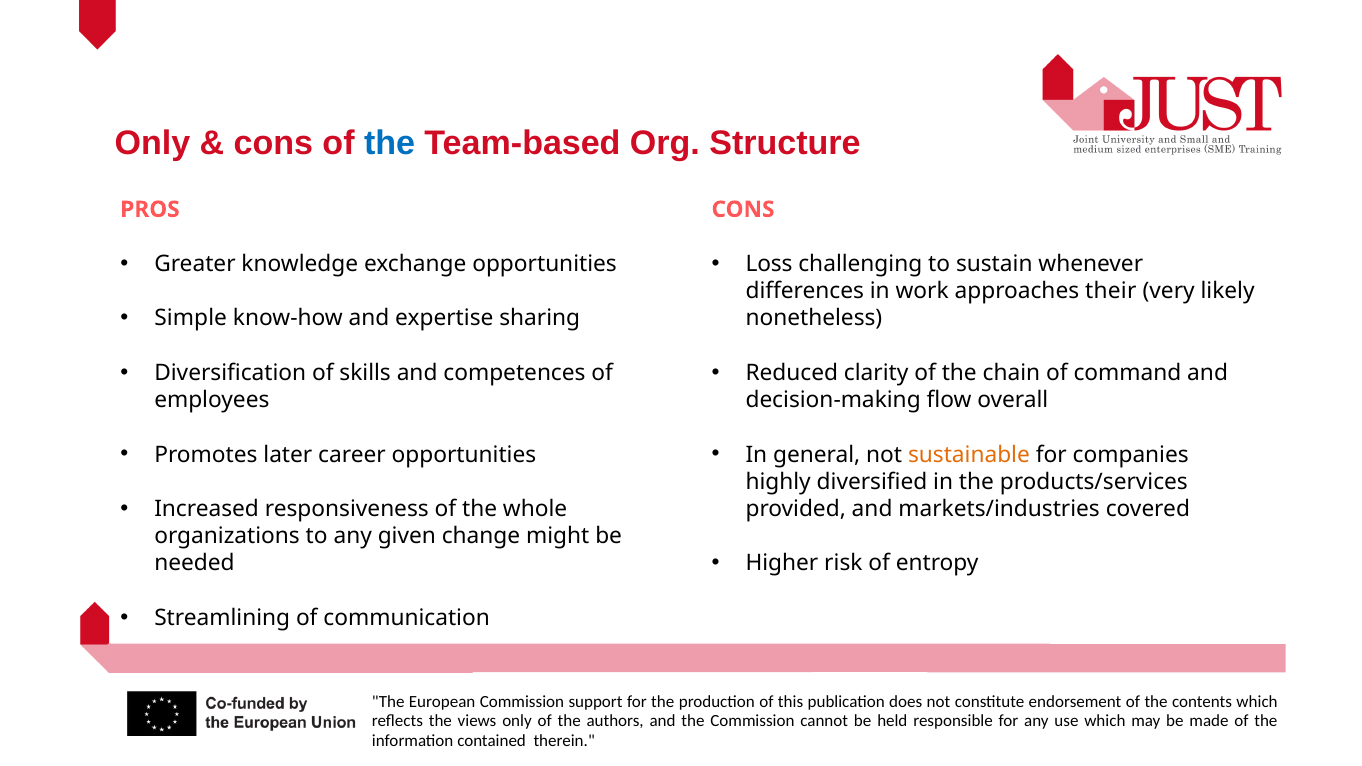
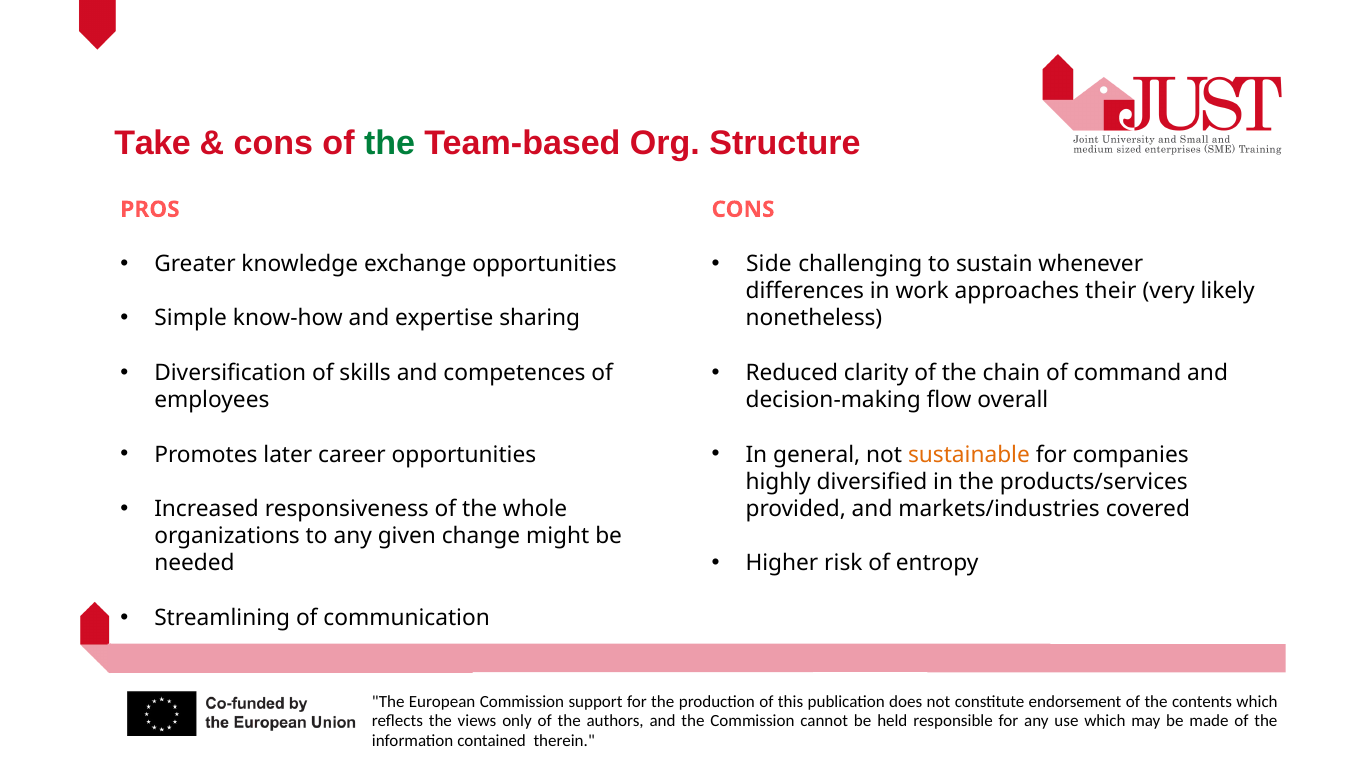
Only: Only -> Take (153, 143)
the colour: blue -> green (390, 143)
Loss: Loss -> Side (769, 264)
